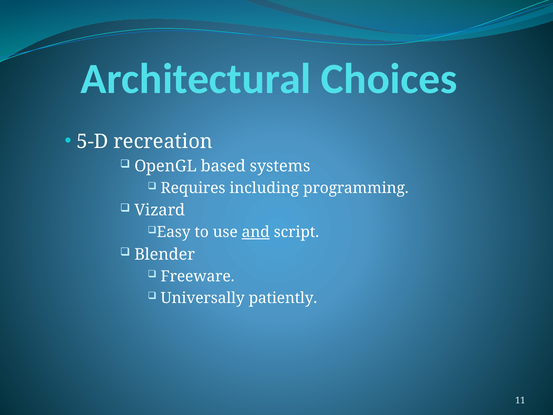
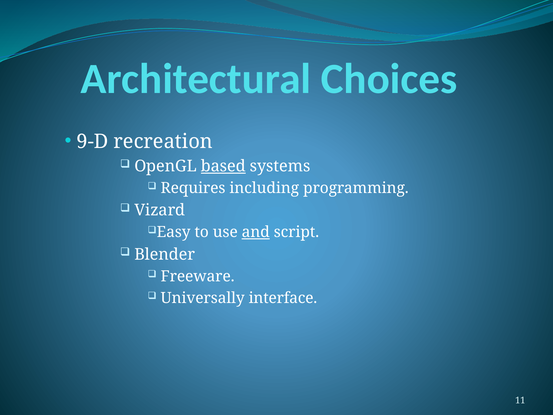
5-D: 5-D -> 9-D (92, 141)
based underline: none -> present (223, 166)
patiently: patiently -> interface (283, 298)
